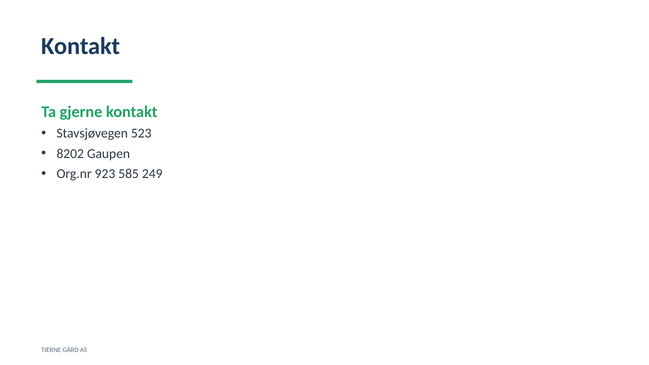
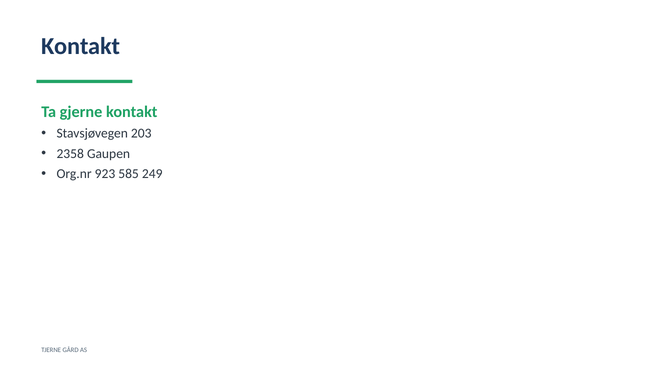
523: 523 -> 203 (141, 133)
8202: 8202 -> 2358 (70, 154)
